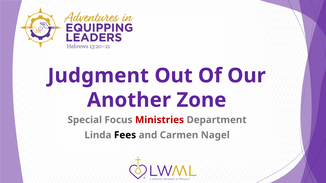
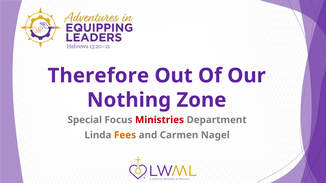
Judgment: Judgment -> Therefore (98, 76)
Another: Another -> Nothing (129, 100)
Fees colour: black -> orange (125, 135)
